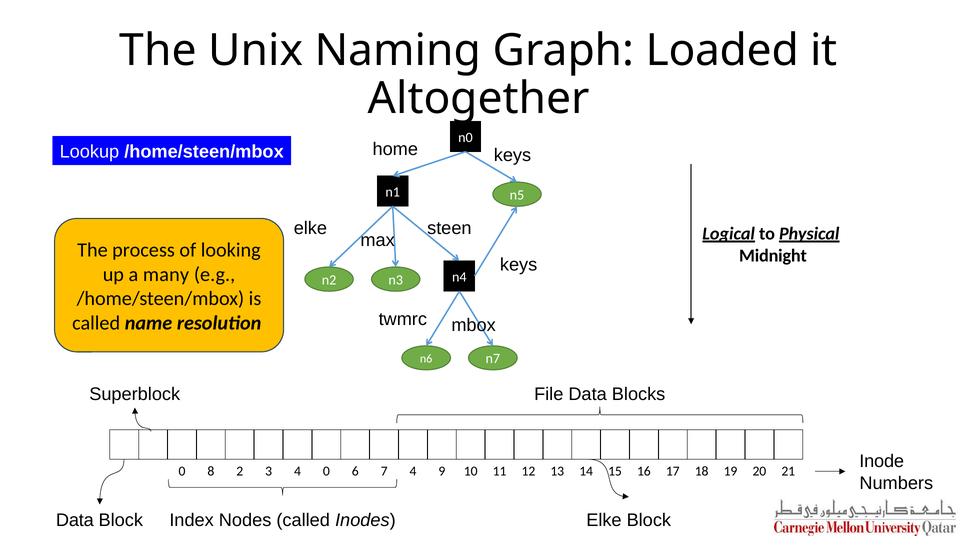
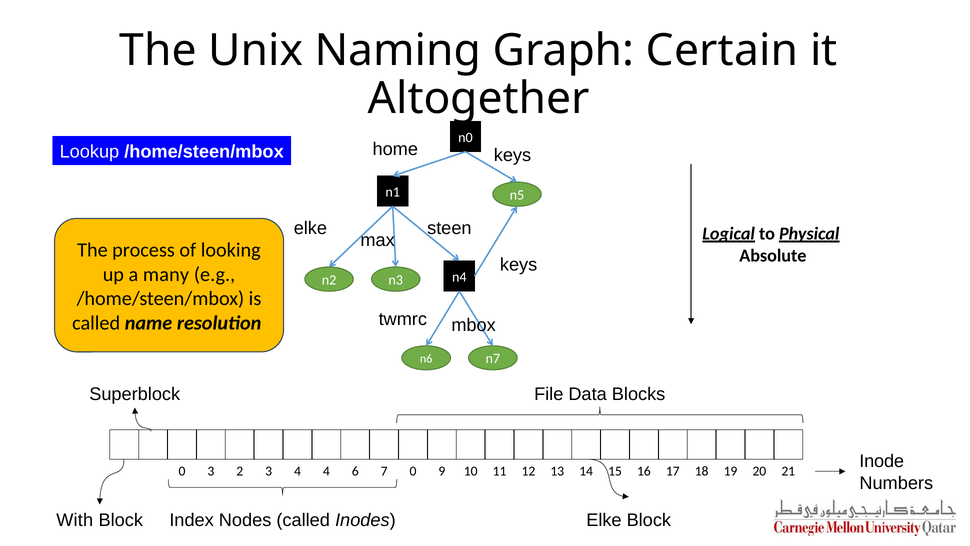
Loaded: Loaded -> Certain (722, 50)
Midnight: Midnight -> Absolute (773, 255)
0 8: 8 -> 3 (211, 471)
4 0: 0 -> 4 (326, 471)
7 4: 4 -> 0 (413, 471)
Data: Data -> With (75, 520)
